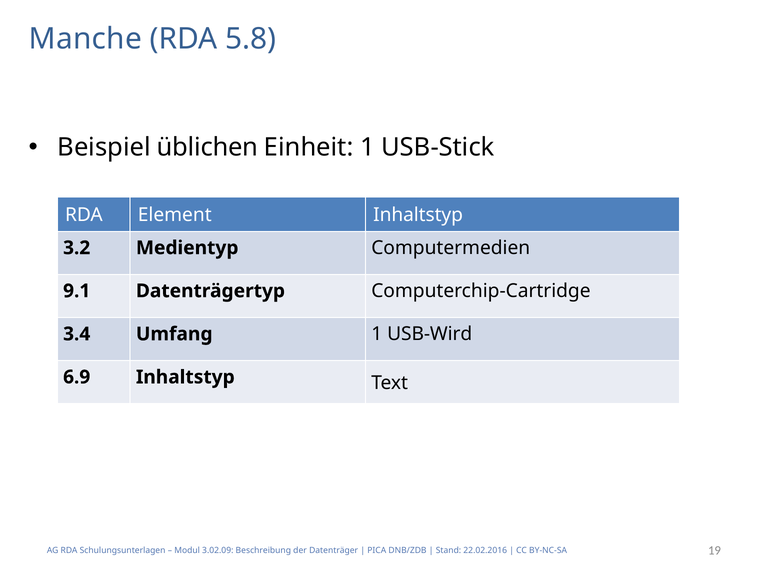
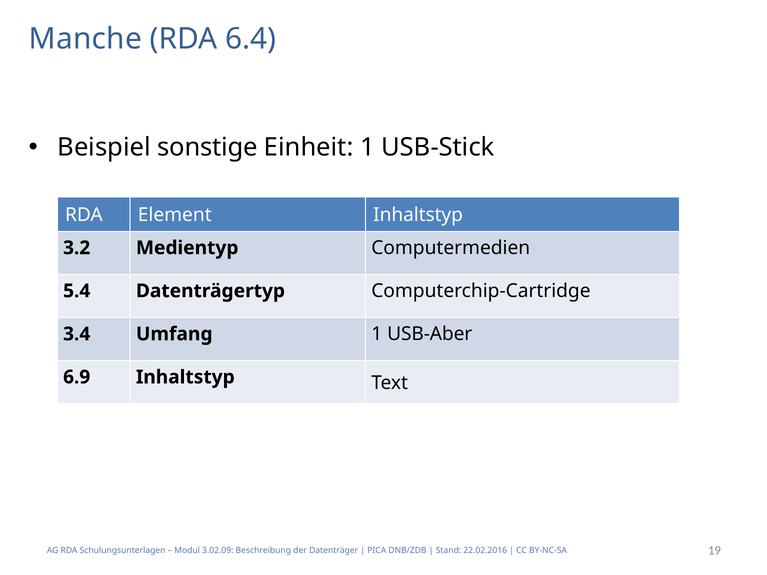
5.8: 5.8 -> 6.4 (251, 39)
üblichen: üblichen -> sonstige (207, 148)
9.1: 9.1 -> 5.4 (77, 291)
USB-Wird: USB-Wird -> USB-Aber (430, 334)
